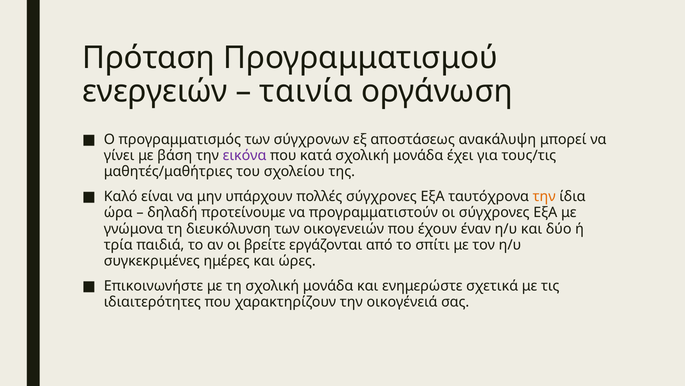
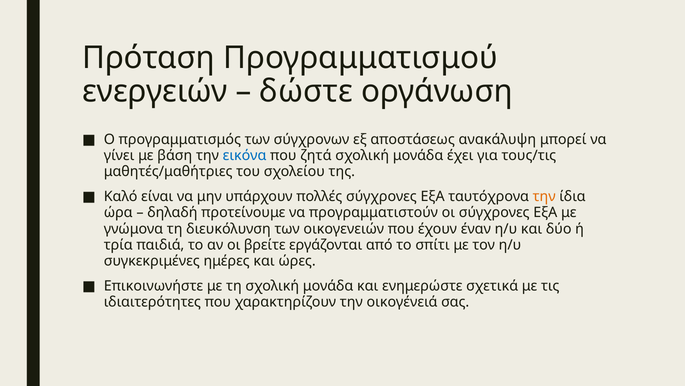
ταινία: ταινία -> δώστε (306, 91)
εικόνα colour: purple -> blue (245, 155)
κατά: κατά -> ζητά (316, 155)
